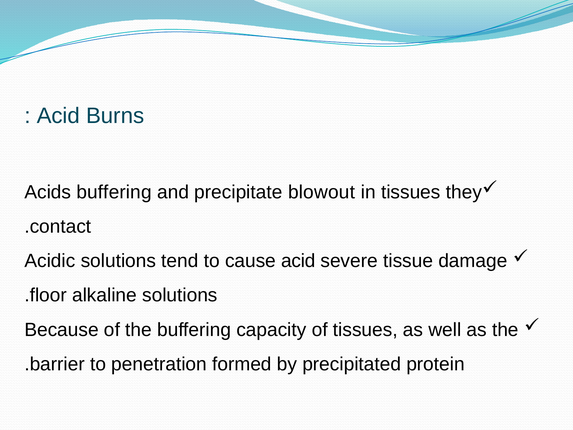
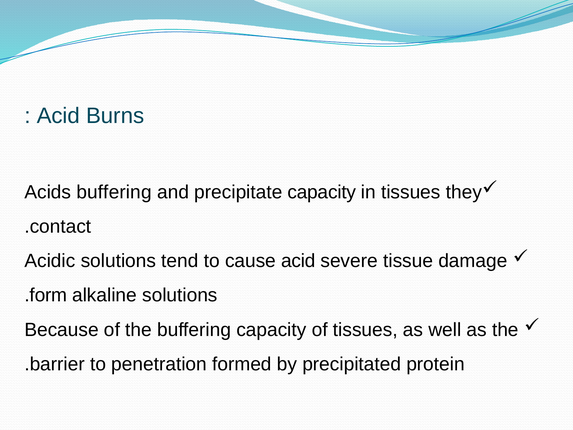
precipitate blowout: blowout -> capacity (322, 192)
floor: floor -> form (48, 295)
